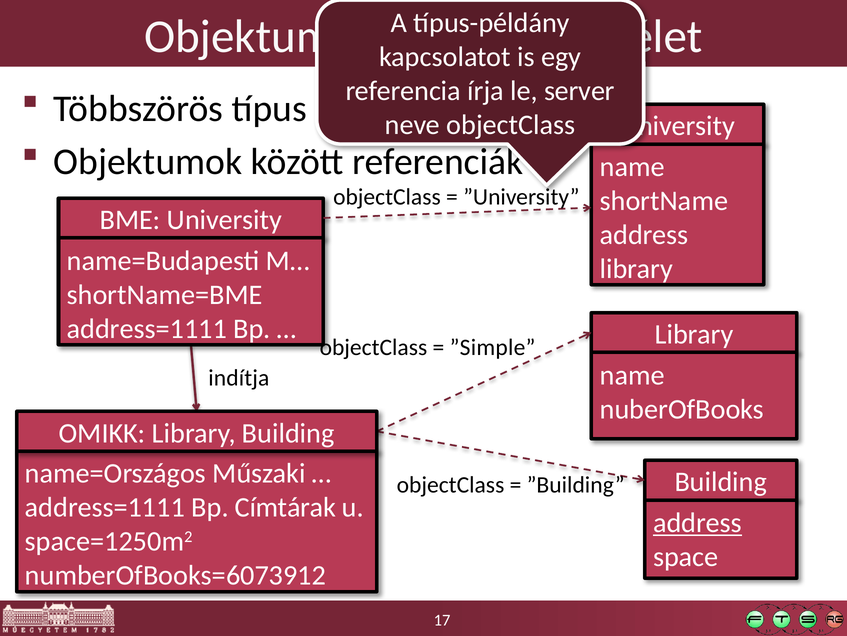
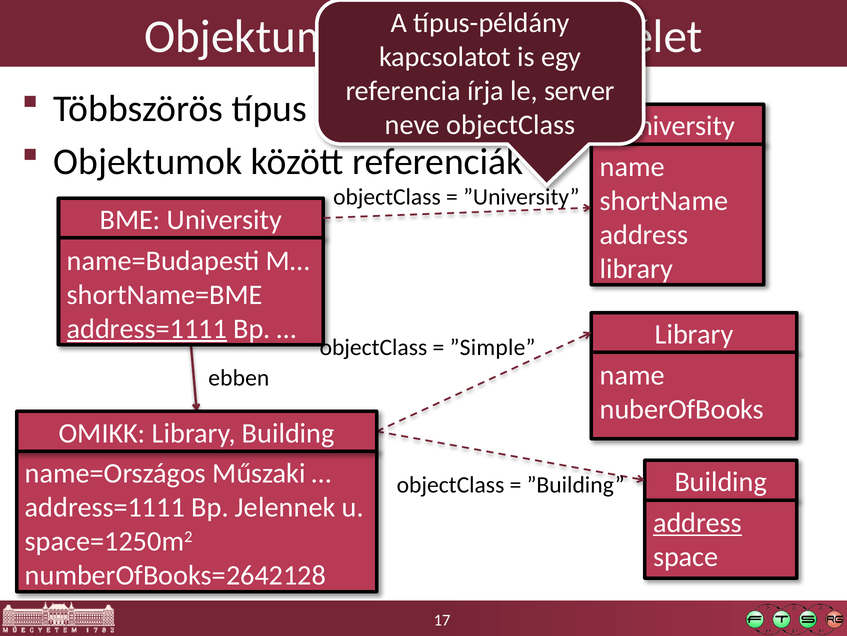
address=1111 underline: none -> present (147, 328)
indítja: indítja -> ebben (239, 378)
Címtárak: Címtárak -> Jelennek (285, 507)
numberOfBooks=6073912: numberOfBooks=6073912 -> numberOfBooks=2642128 (175, 575)
